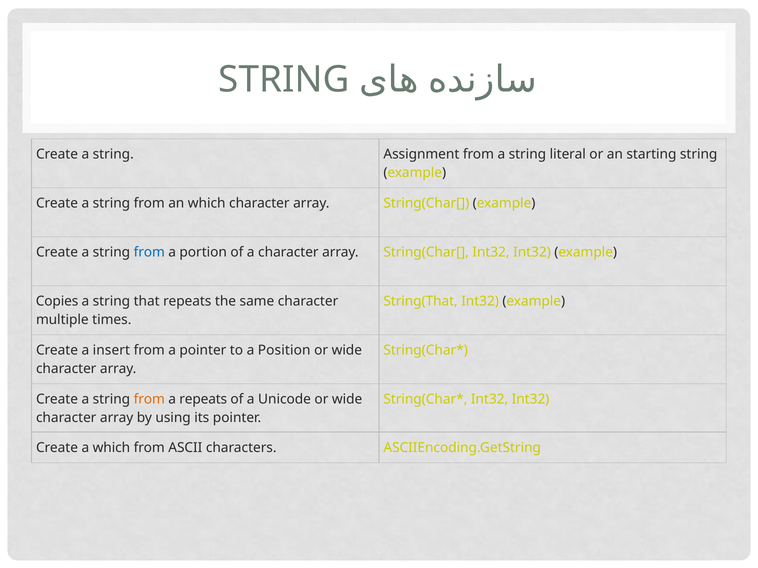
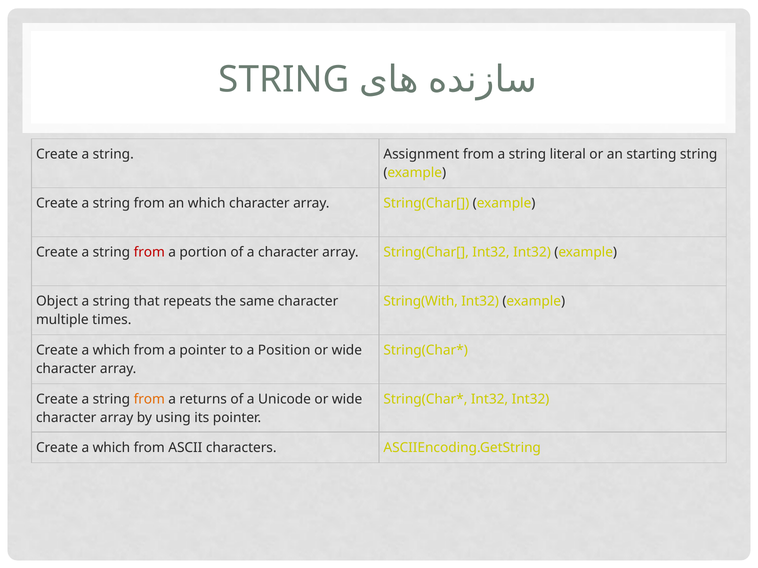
from colour: blue -> red (149, 253)
Copies: Copies -> Object (57, 302)
String(That: String(That -> String(With (421, 302)
insert: insert -> which (111, 351)
a repeats: repeats -> returns (203, 400)
